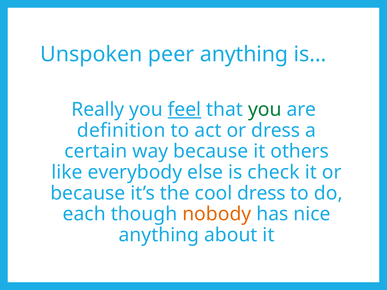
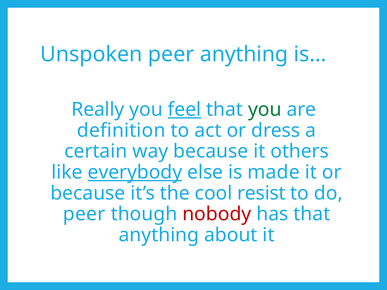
everybody underline: none -> present (135, 172)
check: check -> made (274, 172)
cool dress: dress -> resist (261, 193)
each: each -> peer (84, 214)
nobody colour: orange -> red (217, 214)
has nice: nice -> that (312, 214)
